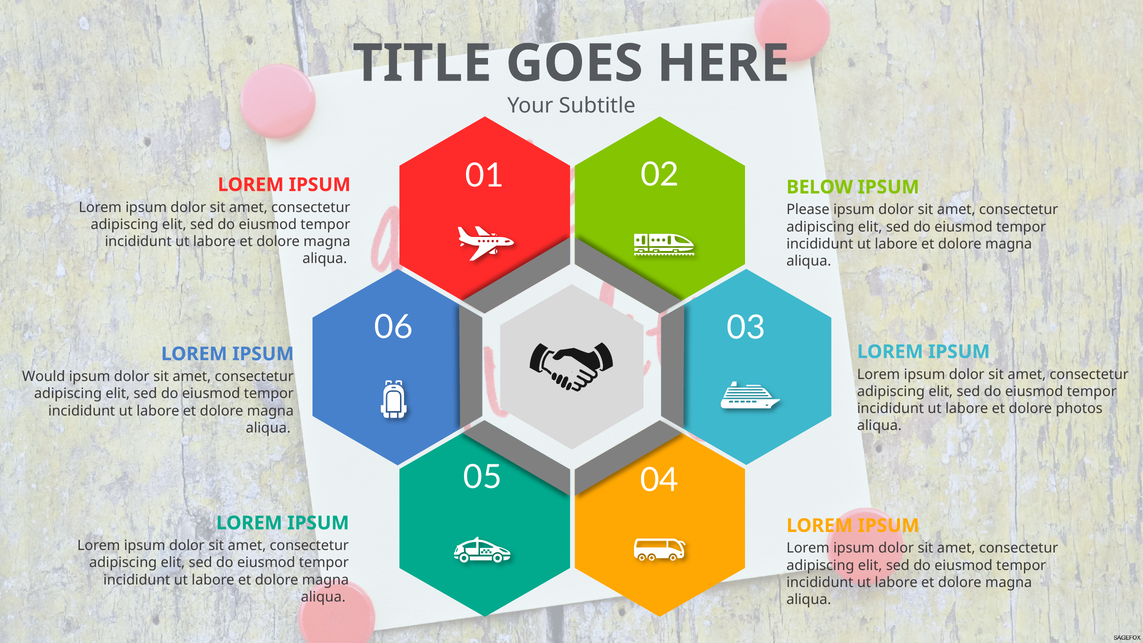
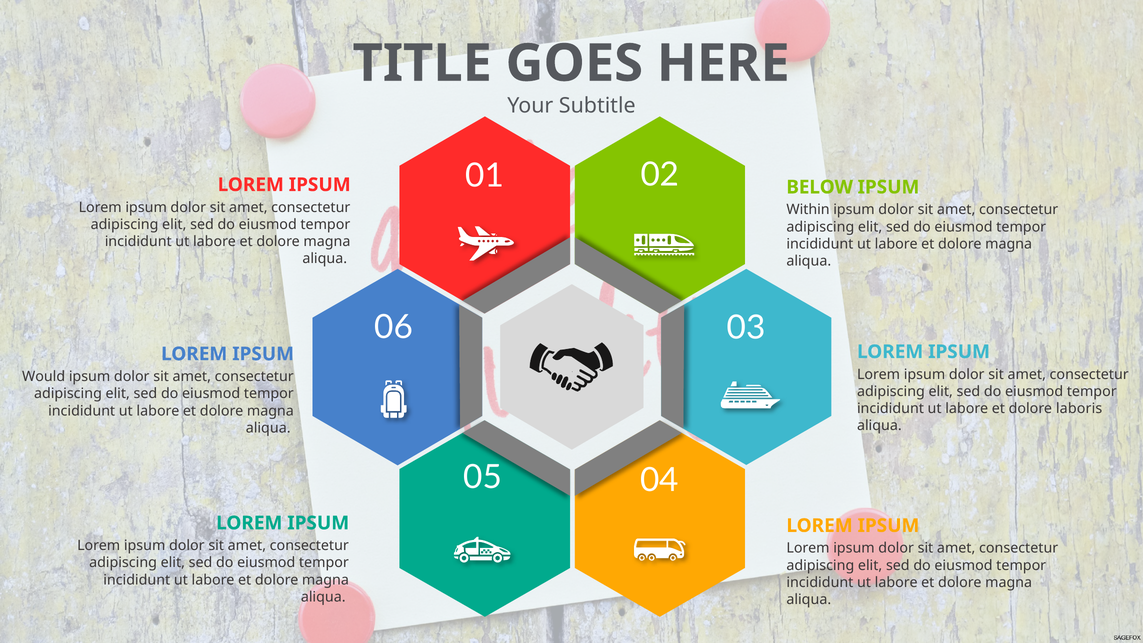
Please: Please -> Within (808, 210)
photos: photos -> laboris (1079, 409)
